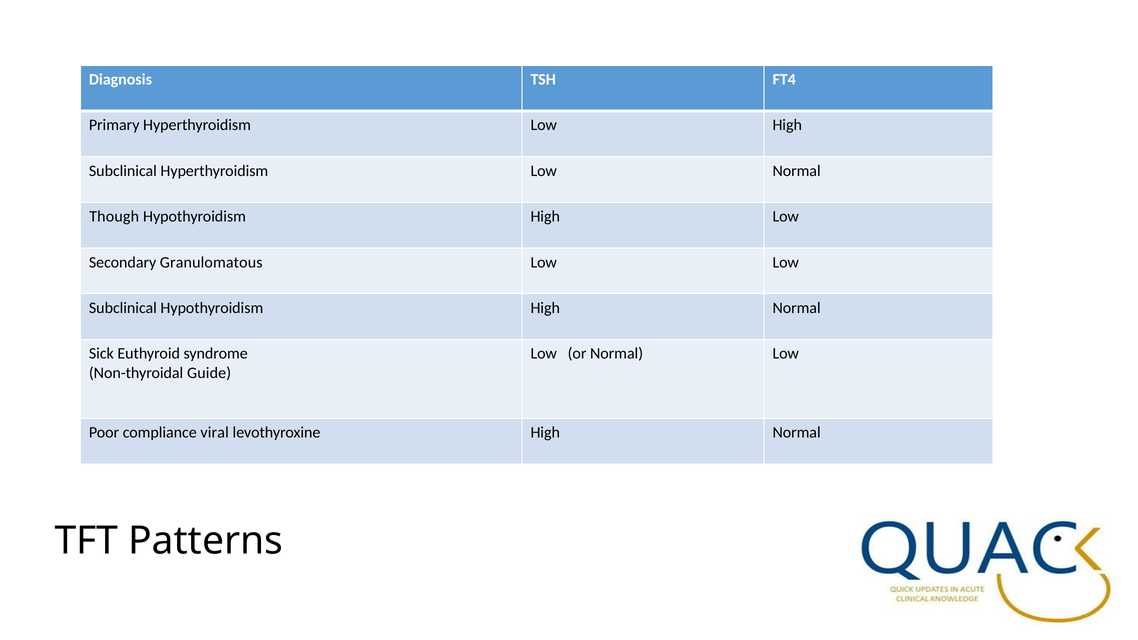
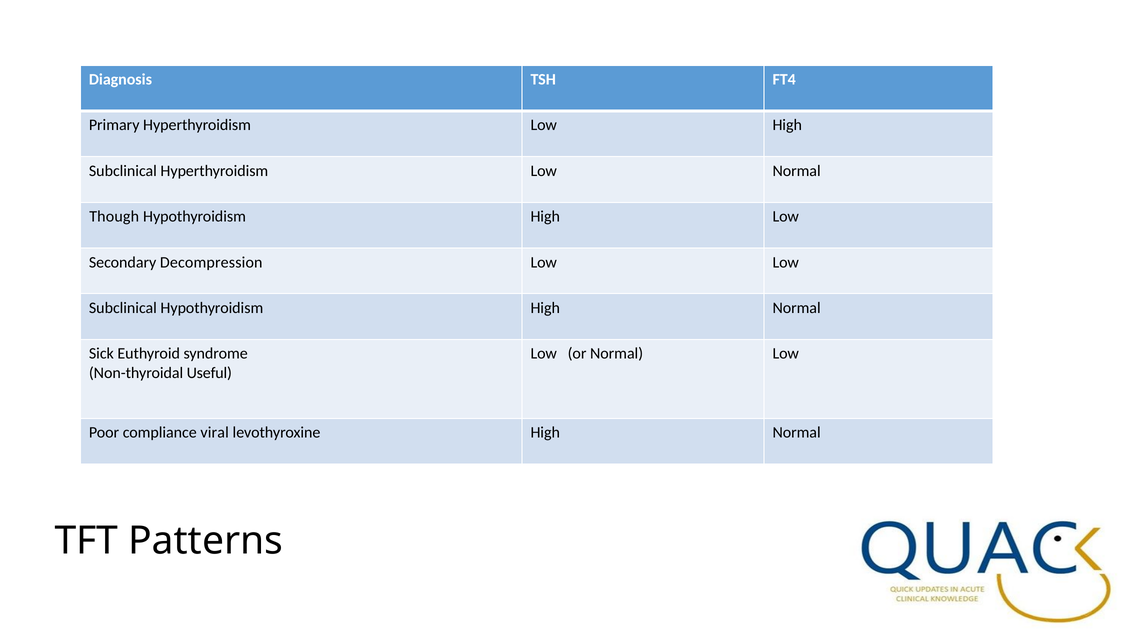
Granulomatous: Granulomatous -> Decompression (211, 262)
Guide: Guide -> Useful (209, 373)
